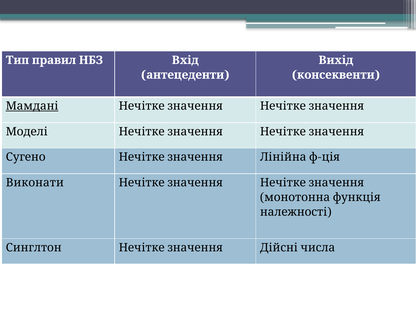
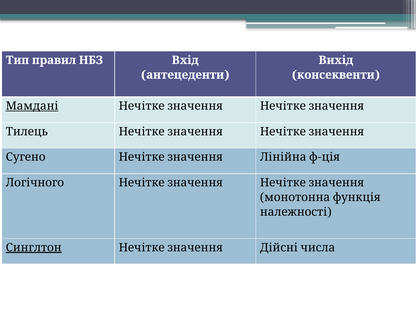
Моделі: Моделі -> Тилець (27, 132)
Виконати: Виконати -> Логічного (35, 183)
Синглтон underline: none -> present (34, 248)
